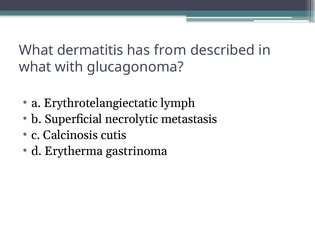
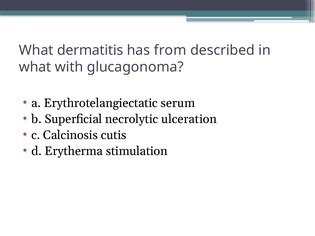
lymph: lymph -> serum (178, 103)
metastasis: metastasis -> ulceration (189, 119)
gastrinoma: gastrinoma -> stimulation (137, 151)
